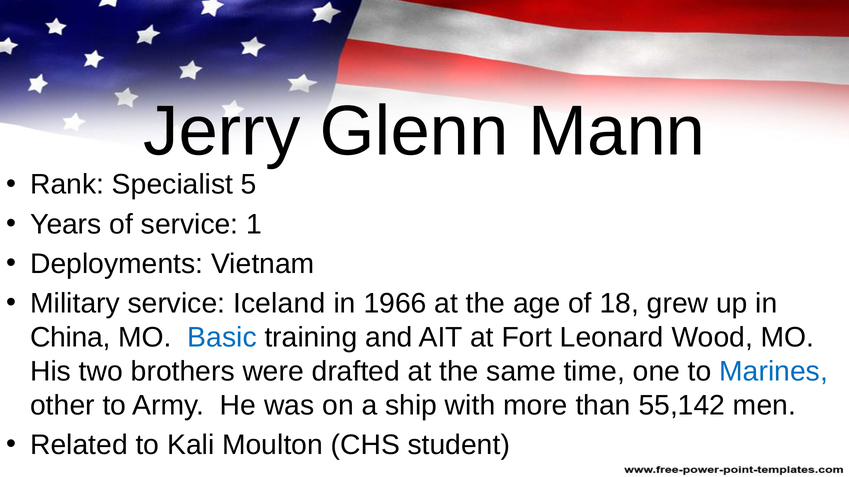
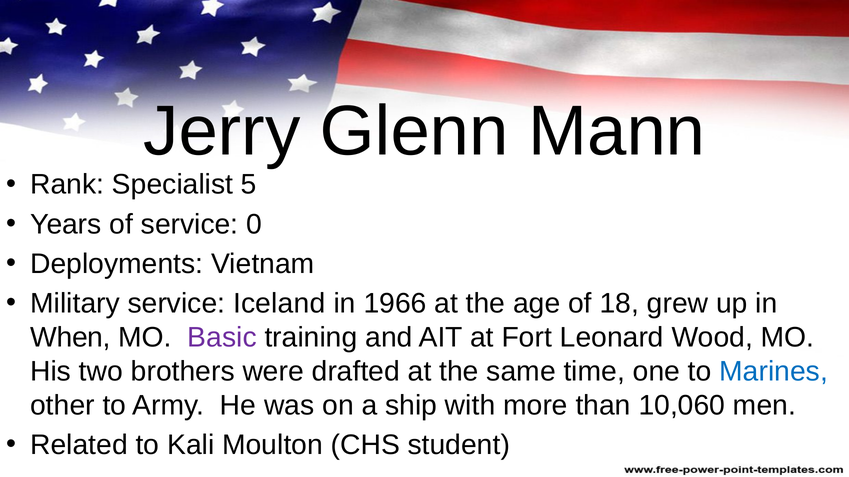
1: 1 -> 0 (254, 225)
China: China -> When (70, 338)
Basic colour: blue -> purple (222, 338)
55,142: 55,142 -> 10,060 (682, 406)
